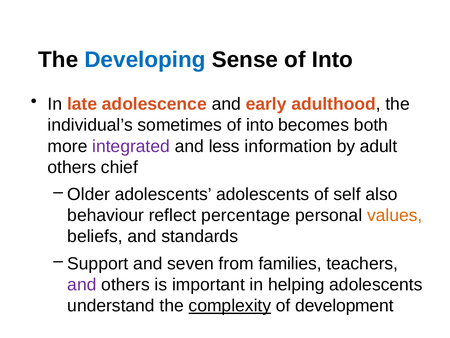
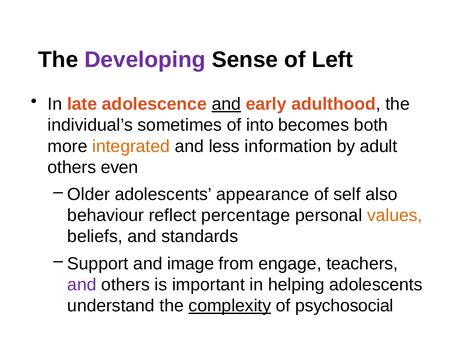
Developing colour: blue -> purple (145, 60)
Sense of Into: Into -> Left (332, 60)
and underline: none -> present (226, 104)
integrated colour: purple -> orange (131, 146)
chief: chief -> even (119, 167)
adolescents adolescents: adolescents -> appearance (263, 194)
seven: seven -> image (191, 263)
families: families -> engage (290, 263)
development: development -> psychosocial (344, 305)
